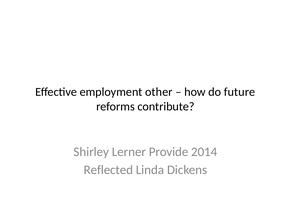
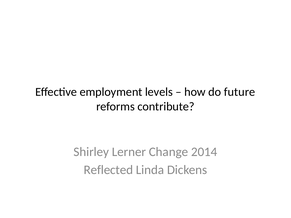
other: other -> levels (159, 92)
Provide: Provide -> Change (169, 152)
